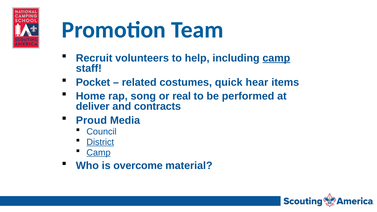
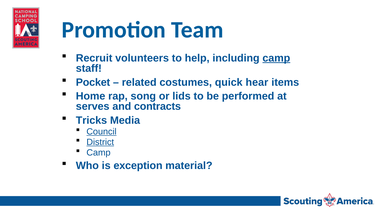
real: real -> lids (182, 96)
deliver: deliver -> serves (93, 106)
Proud: Proud -> Tricks (91, 120)
Council underline: none -> present (102, 132)
Camp underline: present -> none (99, 153)
overcome: overcome -> exception (138, 166)
